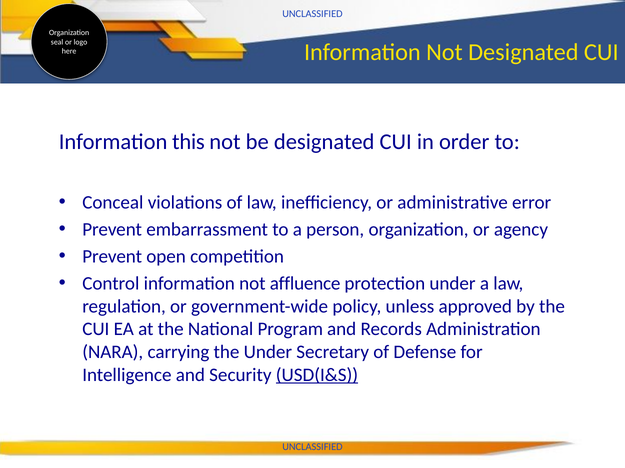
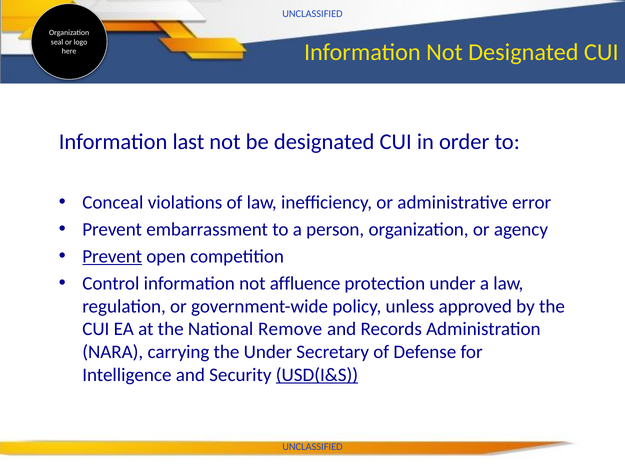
this: this -> last (188, 142)
Prevent underline: none -> present (112, 257)
Program: Program -> Remove (290, 330)
